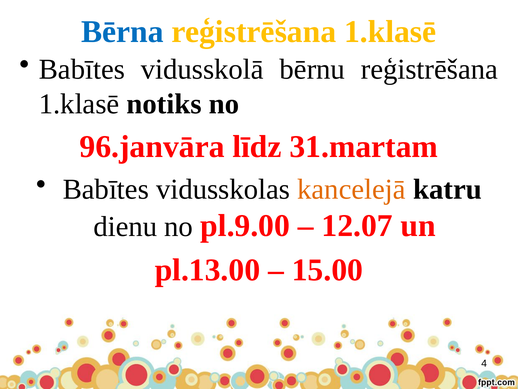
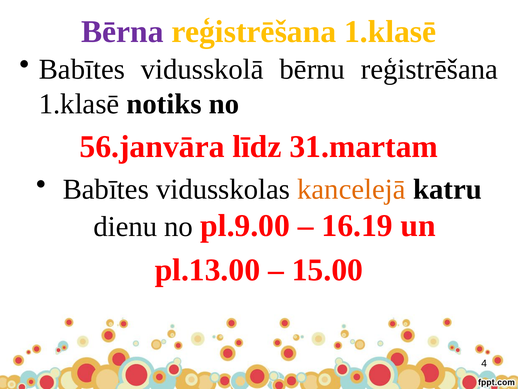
Bērna colour: blue -> purple (122, 32)
96.janvāra: 96.janvāra -> 56.janvāra (152, 147)
12.07: 12.07 -> 16.19 (357, 225)
